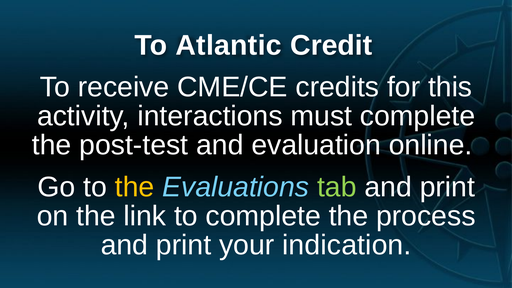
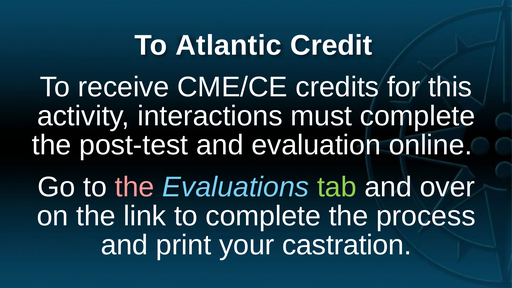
the colour: yellow -> pink (135, 187)
print: print -> over (447, 187)
indication: indication -> castration (347, 245)
